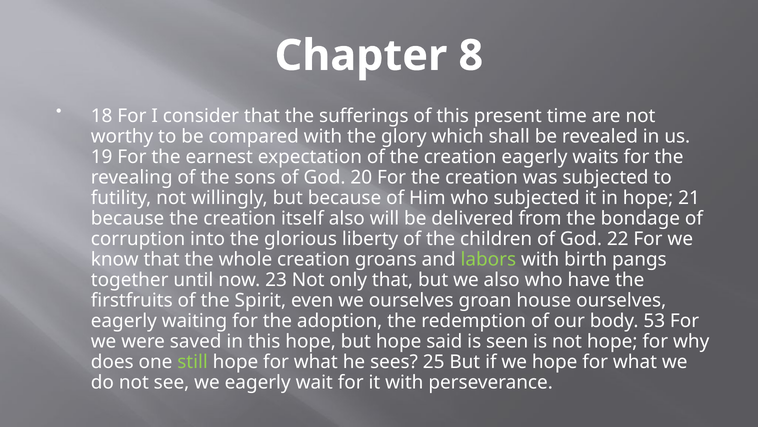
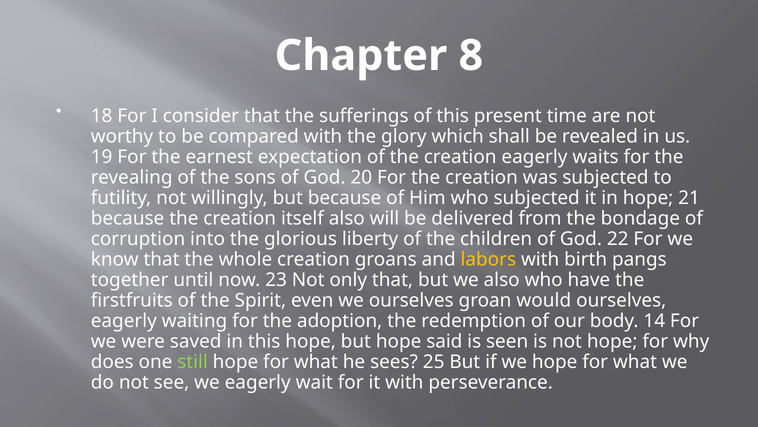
labors colour: light green -> yellow (488, 259)
house: house -> would (544, 300)
53: 53 -> 14 (654, 321)
